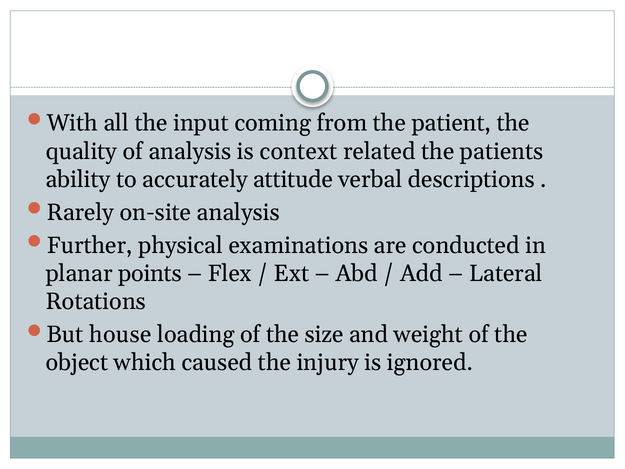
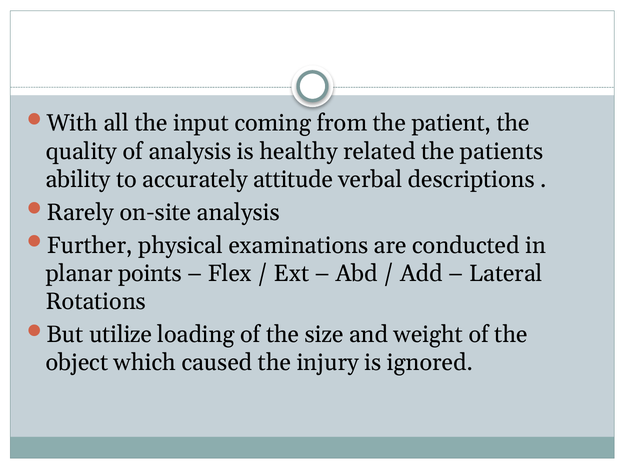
context: context -> healthy (299, 151)
house: house -> utilize (120, 334)
